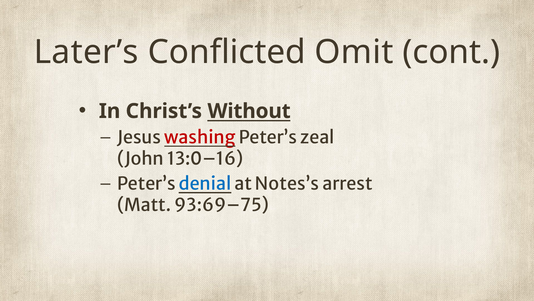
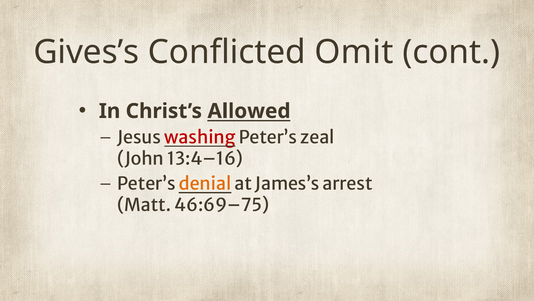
Later’s: Later’s -> Gives’s (86, 52)
Without: Without -> Allowed (249, 111)
13:0–16: 13:0–16 -> 13:4–16 (205, 159)
denial colour: blue -> orange (205, 184)
Notes’s: Notes’s -> James’s (287, 184)
93:69–75: 93:69–75 -> 46:69–75 (222, 205)
